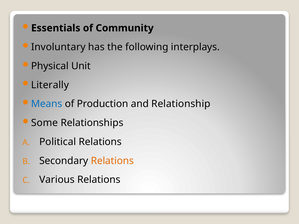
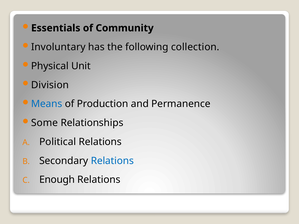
interplays: interplays -> collection (195, 47)
Literally: Literally -> Division (50, 85)
Relationship: Relationship -> Permanence (181, 104)
Relations colour: orange -> blue (112, 161)
Various: Various -> Enough (57, 180)
